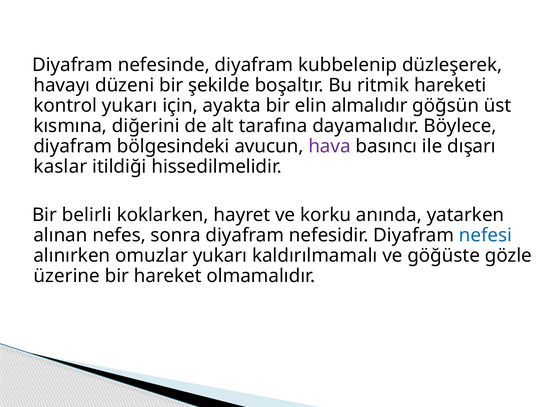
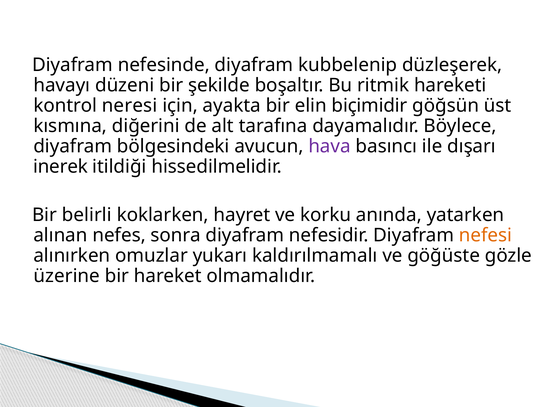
kontrol yukarı: yukarı -> neresi (130, 106)
almalıdır: almalıdır -> biçimidir (370, 106)
kaslar: kaslar -> inerek (61, 167)
nefesi colour: blue -> orange (485, 235)
